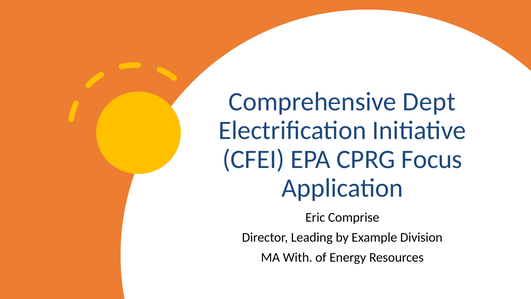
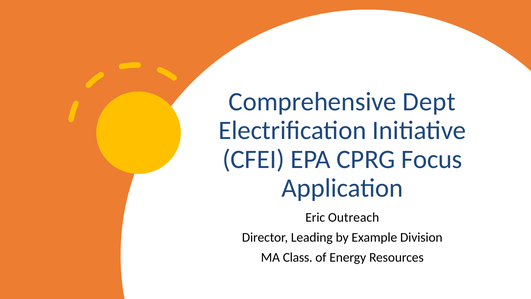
Comprise: Comprise -> Outreach (354, 217)
With: With -> Class (298, 257)
